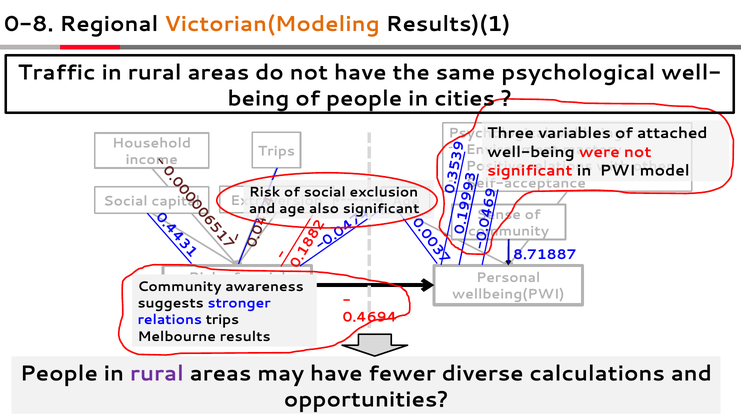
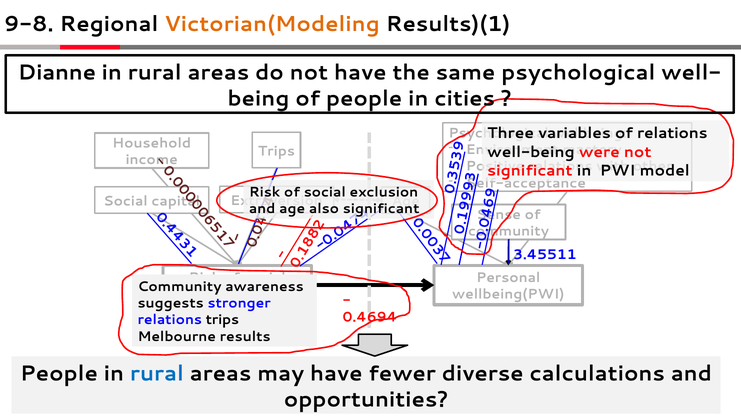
0-8: 0-8 -> 9-8 (29, 24)
Traffic: Traffic -> Dianne (57, 72)
attached: attached -> relations (672, 133)
8.71887: 8.71887 -> 3.45511 (545, 255)
rural colour: purple -> blue (157, 373)
